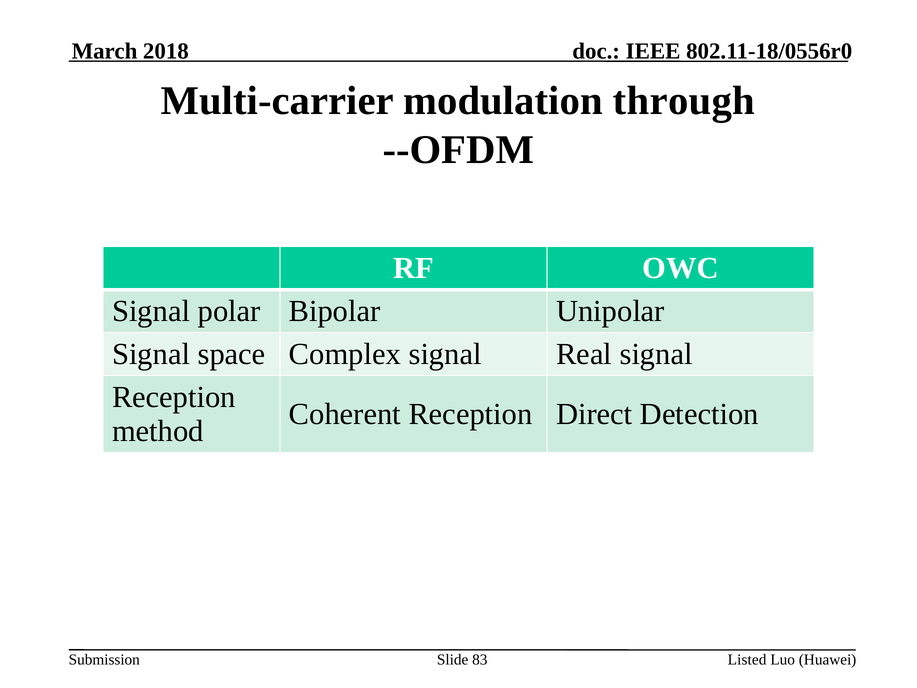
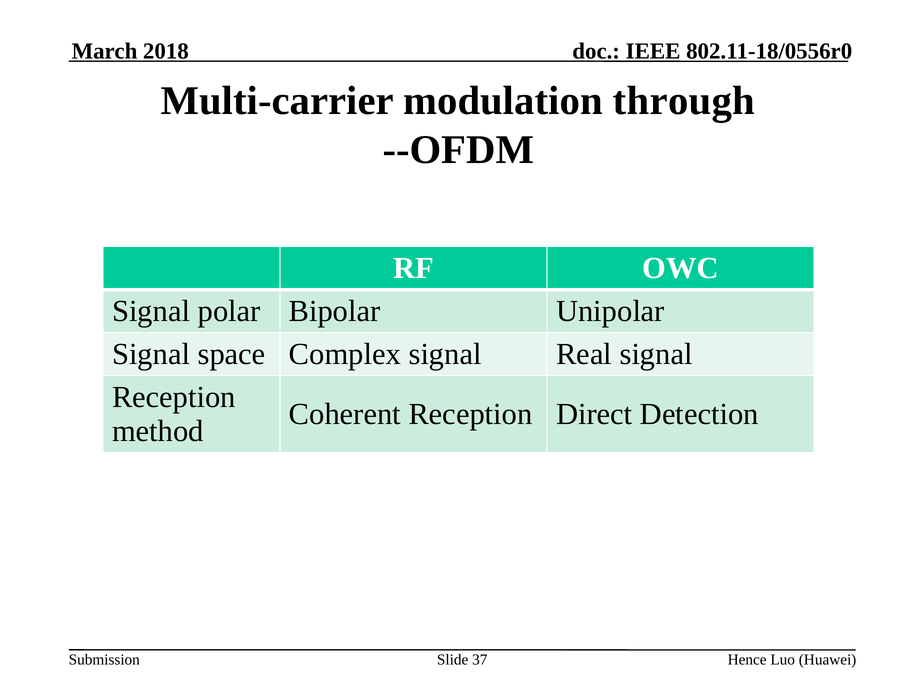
83: 83 -> 37 (480, 660)
Listed: Listed -> Hence (747, 660)
